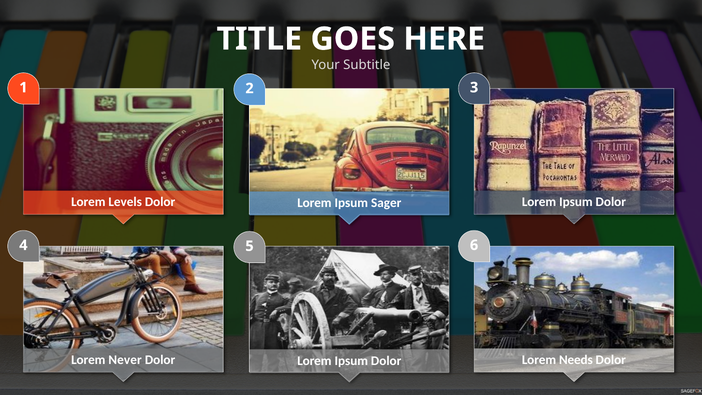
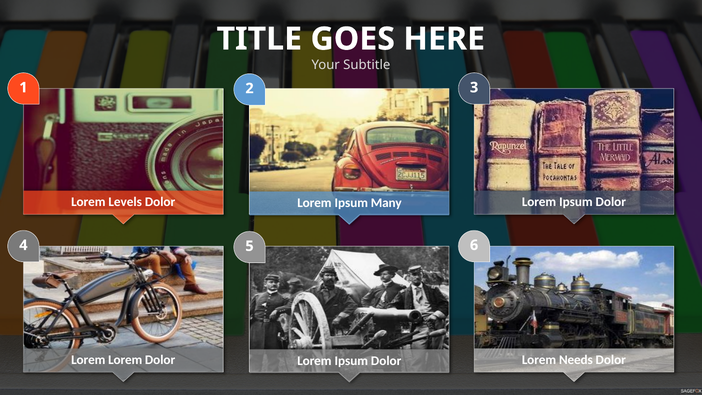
Sager: Sager -> Many (386, 203)
Lorem Never: Never -> Lorem (125, 360)
